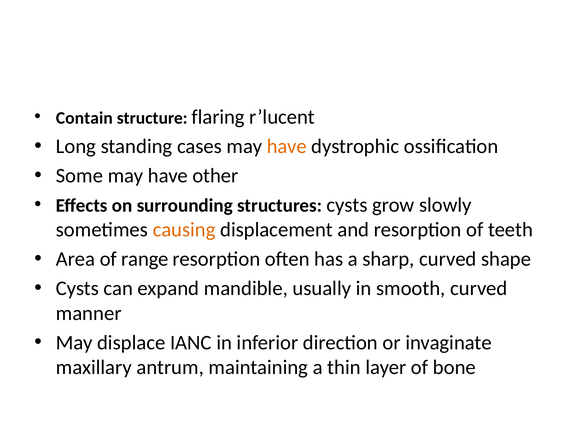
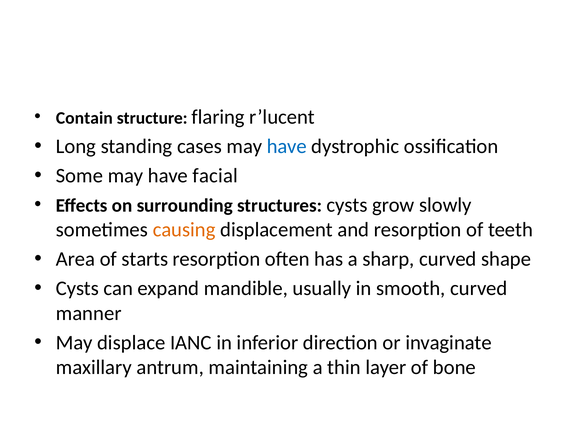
have colour: orange -> blue (287, 146)
other: other -> facial (215, 176)
range: range -> starts (145, 259)
